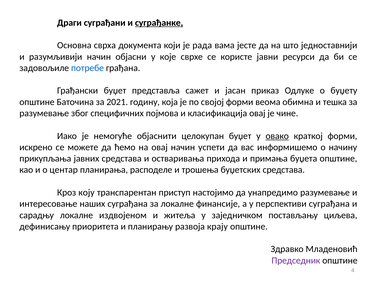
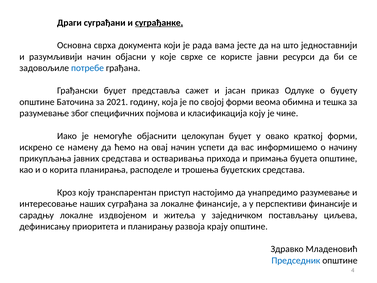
класификација овај: овај -> коју (257, 113)
овако underline: present -> none (277, 136)
можете: можете -> намену (83, 147)
центар: центар -> корита (64, 170)
перспективи суграђана: суграђана -> финансије (329, 204)
Председник colour: purple -> blue (296, 260)
